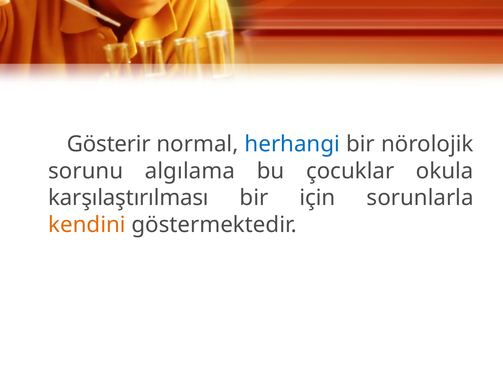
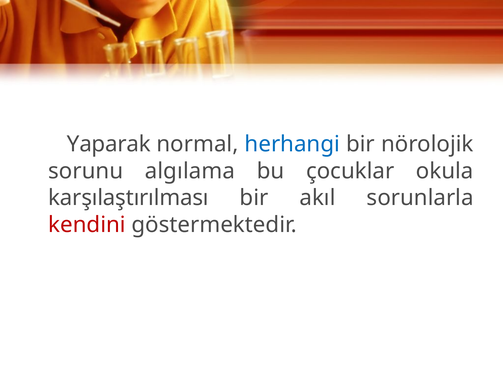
Gösterir: Gösterir -> Yaparak (109, 144)
için: için -> akıl (318, 198)
kendini colour: orange -> red (87, 225)
